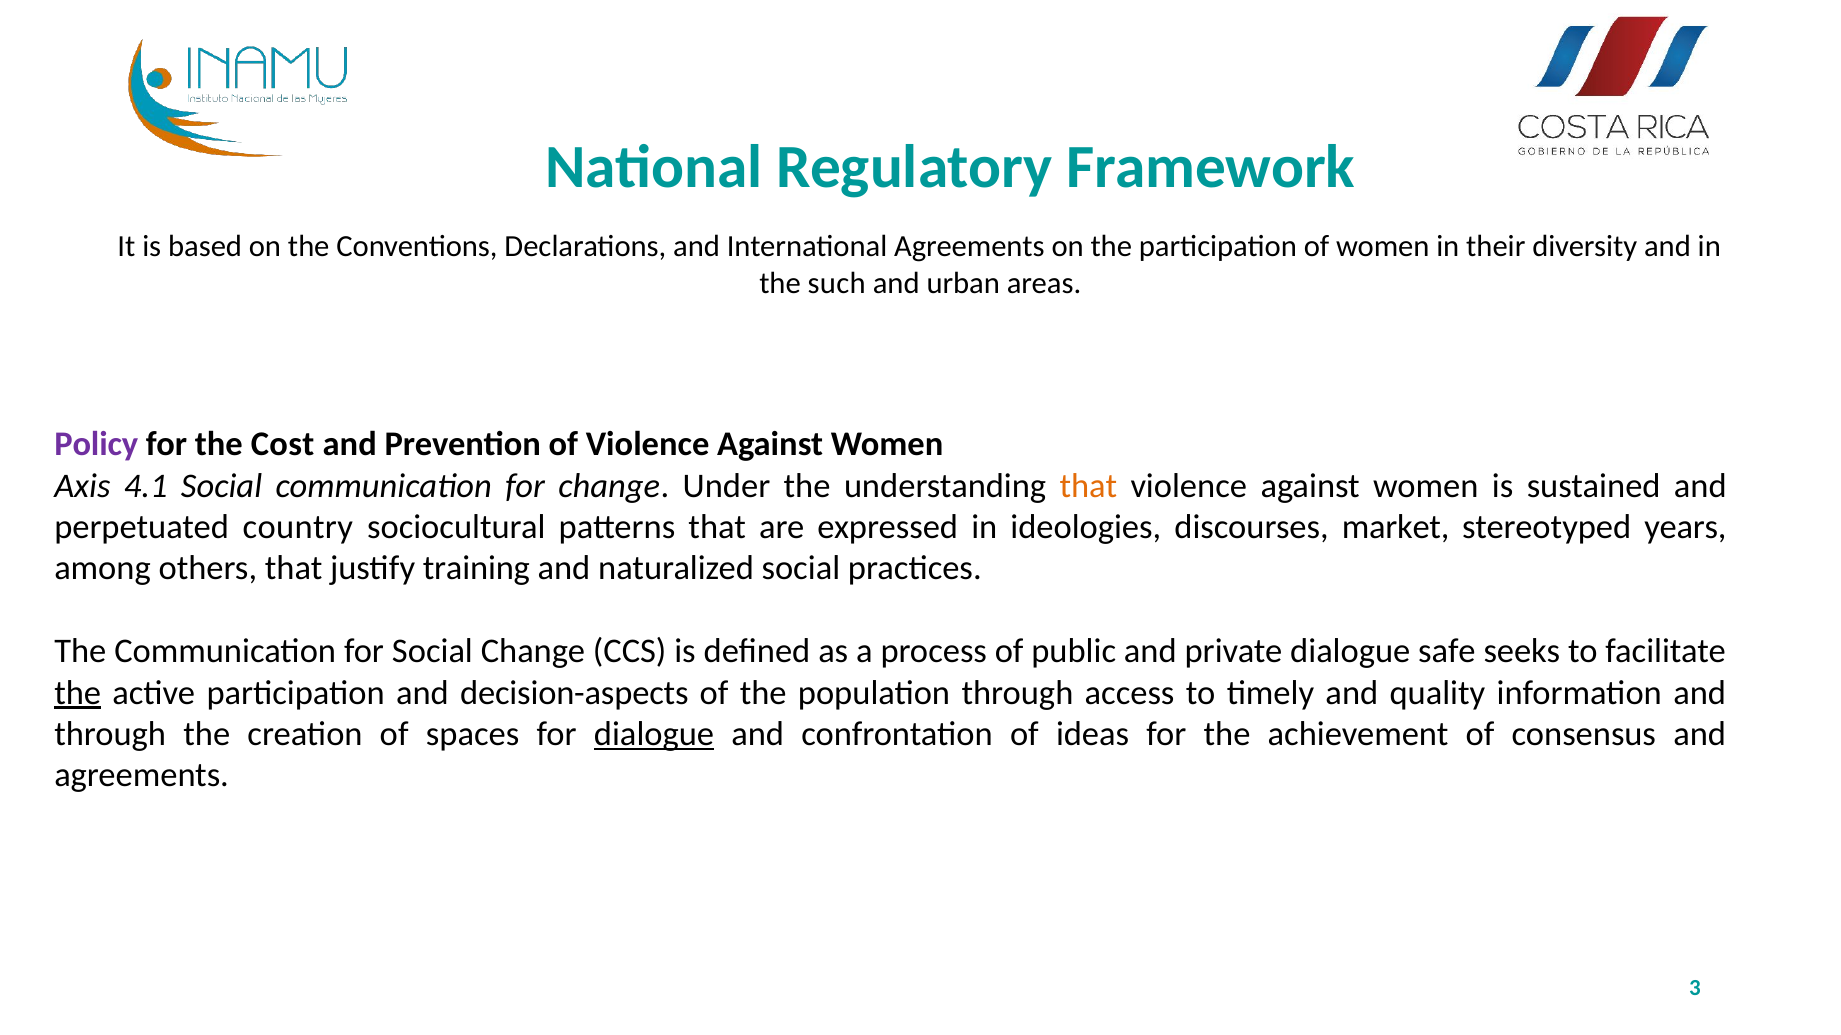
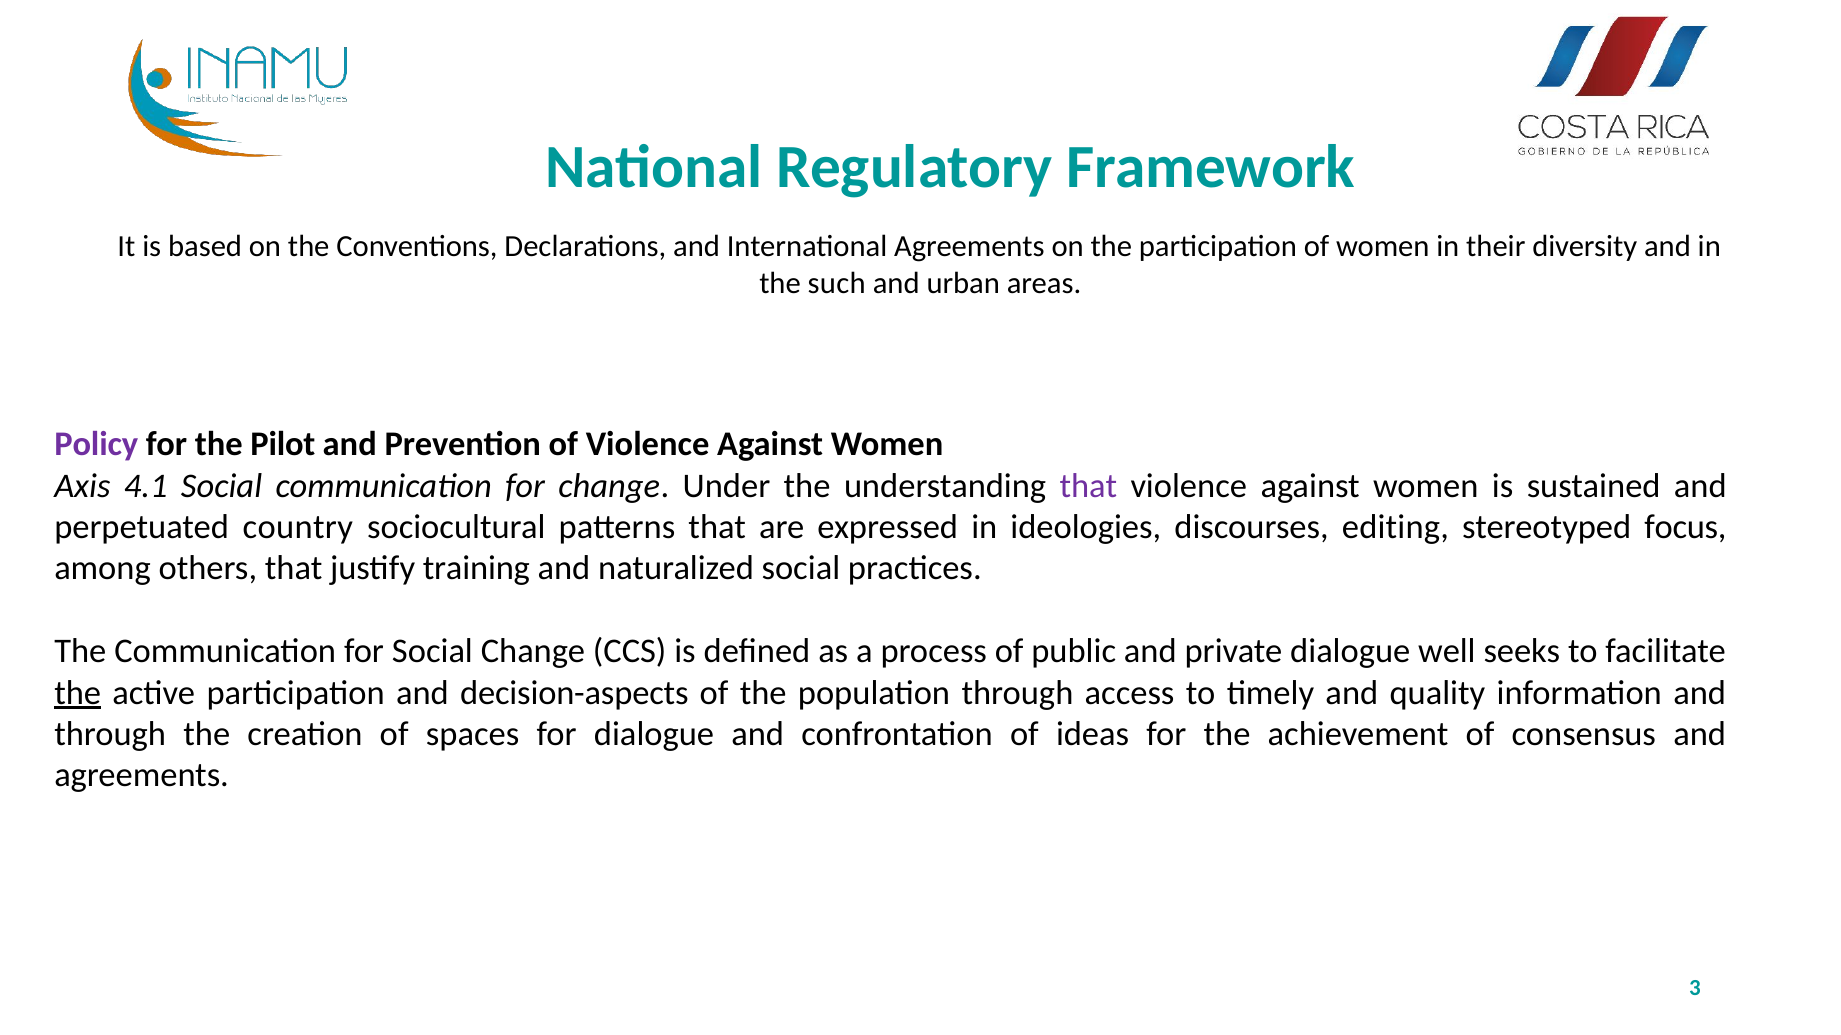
Cost: Cost -> Pilot (283, 444)
that colour: orange -> purple (1088, 486)
market: market -> editing (1395, 527)
years: years -> focus (1685, 527)
safe: safe -> well (1447, 652)
dialogue underline: present -> none (654, 734)
